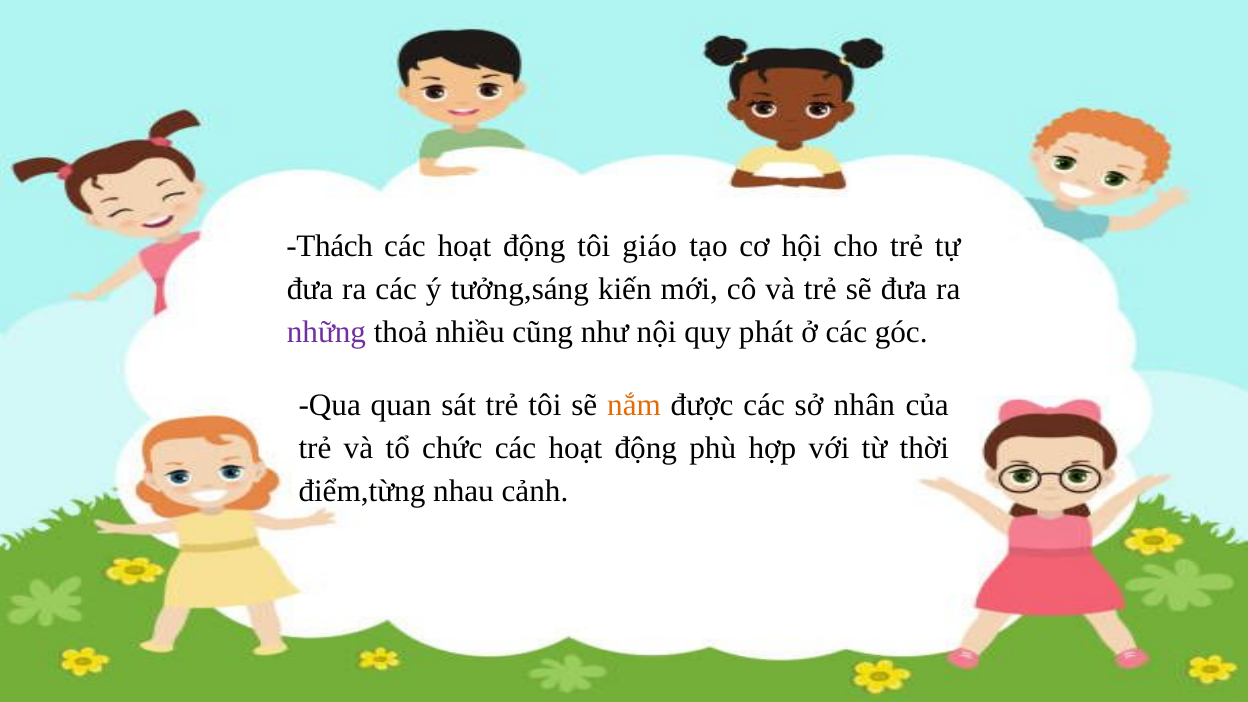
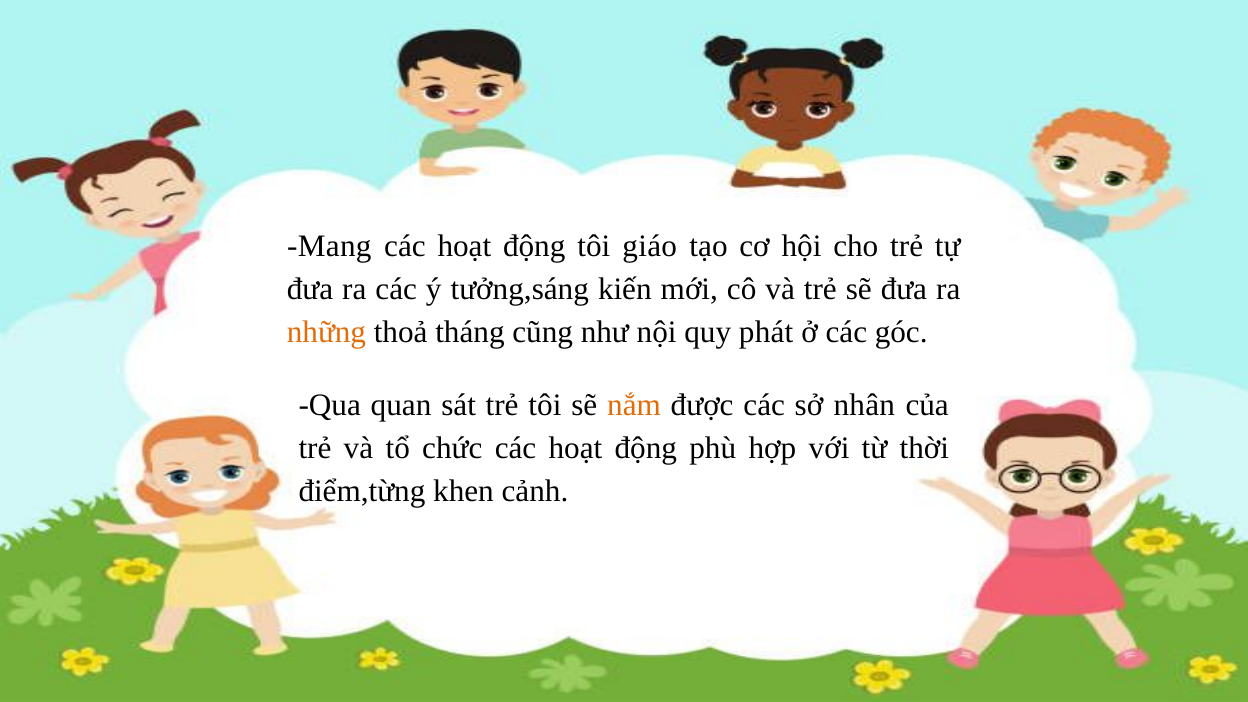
Thách: Thách -> Mang (329, 246)
những colour: purple -> orange (326, 332)
nhiều: nhiều -> tháng (470, 332)
nhau: nhau -> khen (463, 492)
